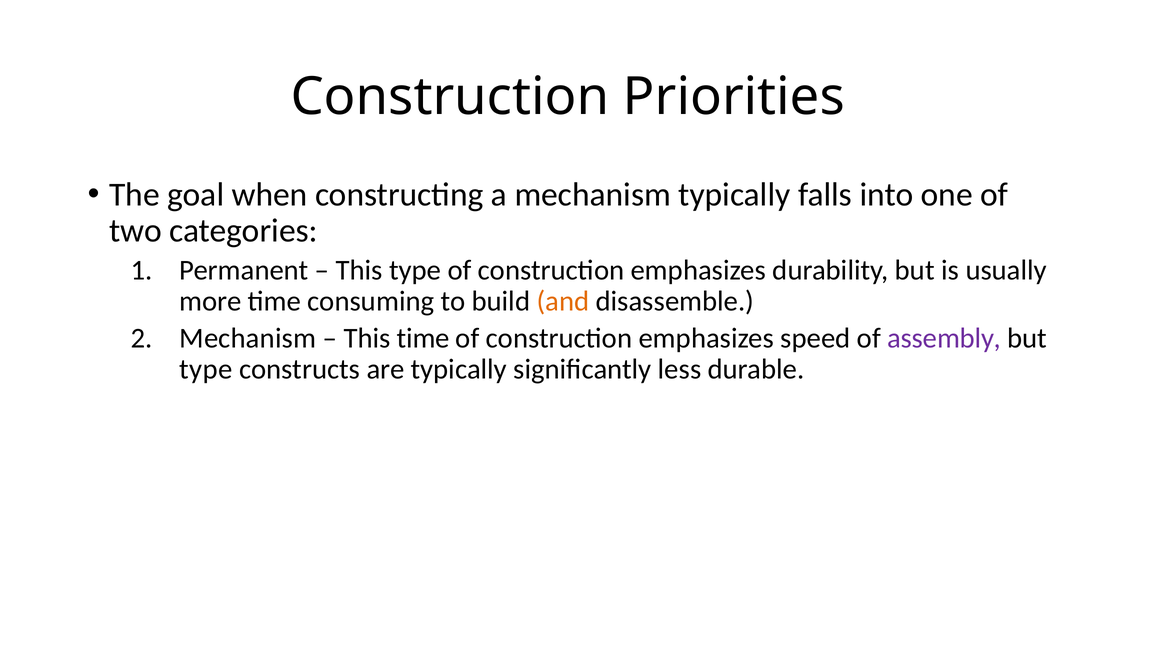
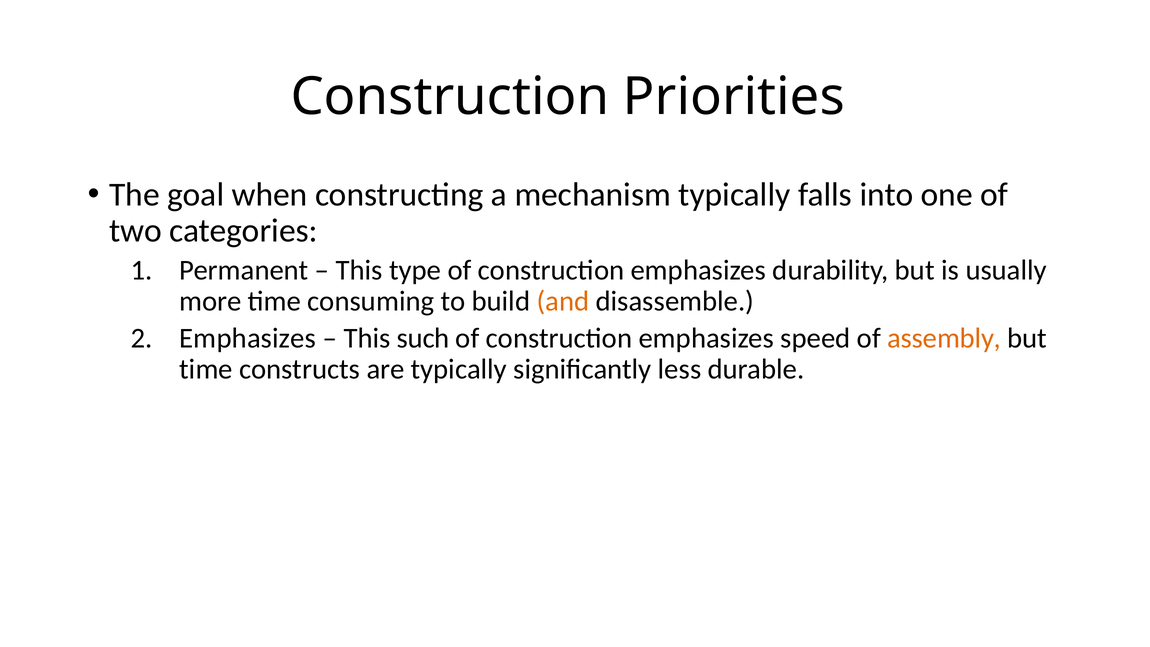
Mechanism: Mechanism -> Emphasizes (248, 338)
This time: time -> such (423, 338)
assembly colour: purple -> orange (944, 338)
type: type -> time (206, 369)
